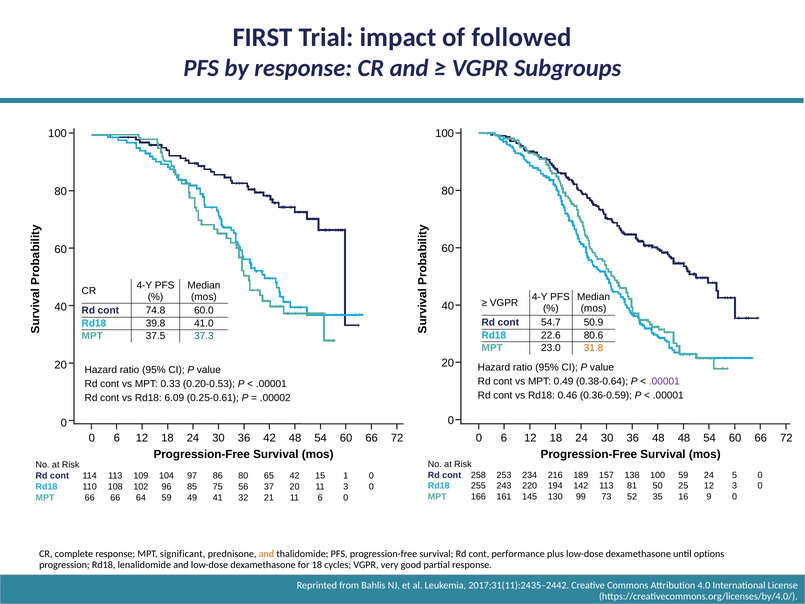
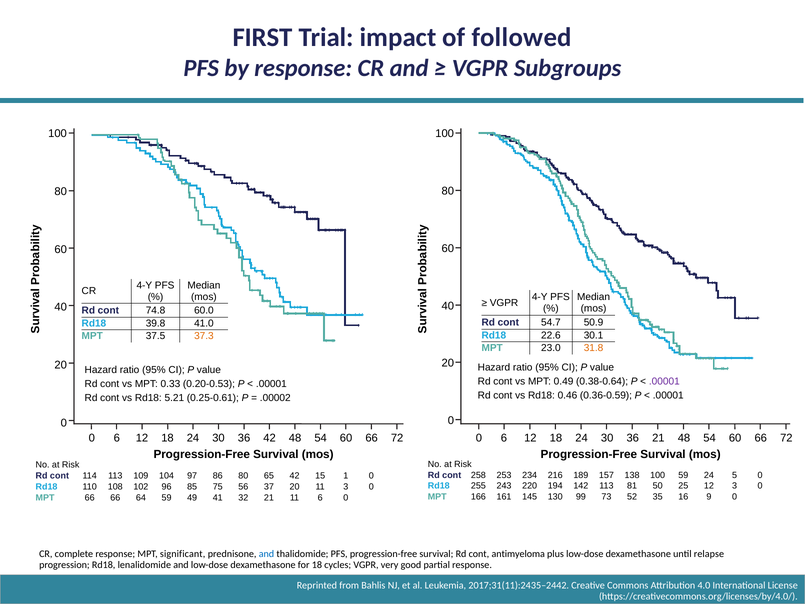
80.6: 80.6 -> 30.1 (594, 335)
37.3 colour: blue -> orange (204, 336)
6.09: 6.09 -> 5.21 (174, 398)
36 48: 48 -> 21 (658, 438)
and colour: orange -> blue (266, 554)
performance: performance -> antimyeloma (518, 554)
options: options -> relapse (709, 554)
